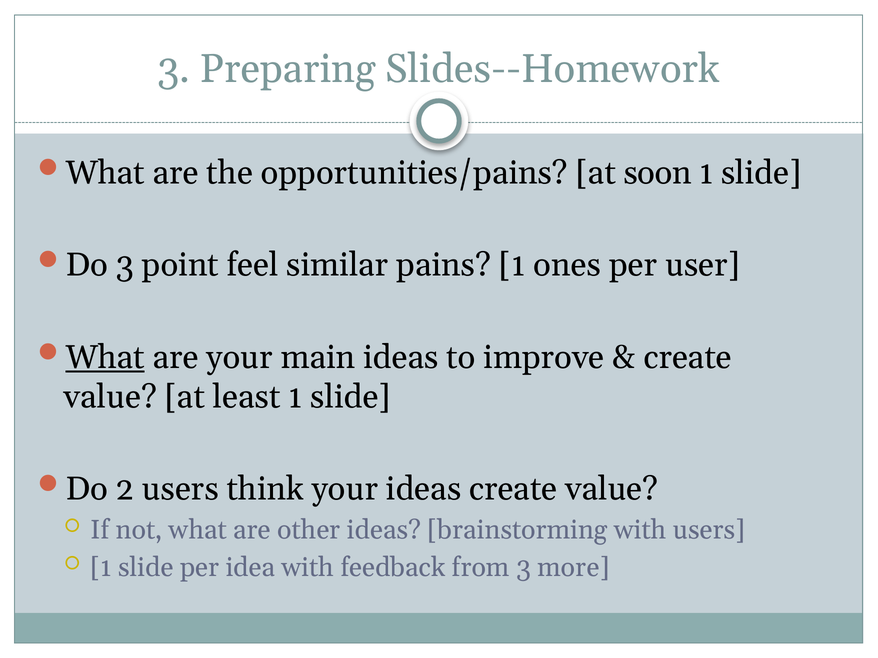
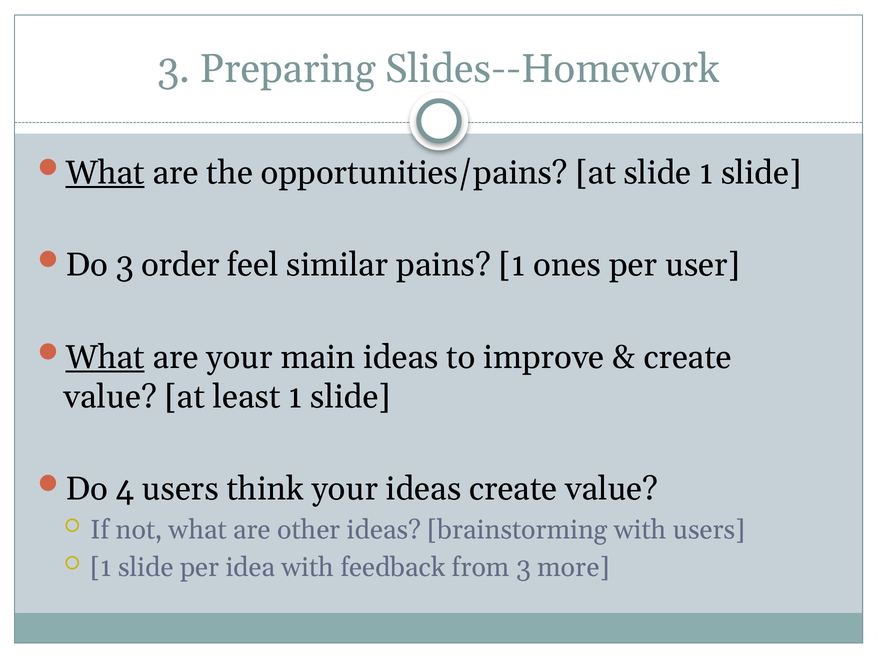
What underline: none -> present (105, 173)
at soon: soon -> slide (658, 173)
point: point -> order (181, 265)
2: 2 -> 4 (125, 489)
